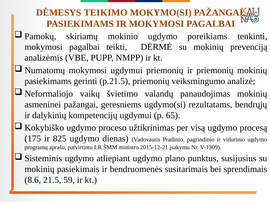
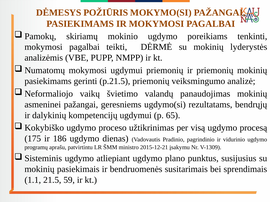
TEIKIMO: TEIKIMO -> POŽIŪRIS (106, 13)
prevenciją: prevenciją -> lyderystės (249, 47)
825: 825 -> 186 (60, 139)
8.6: 8.6 -> 1.1 (33, 180)
